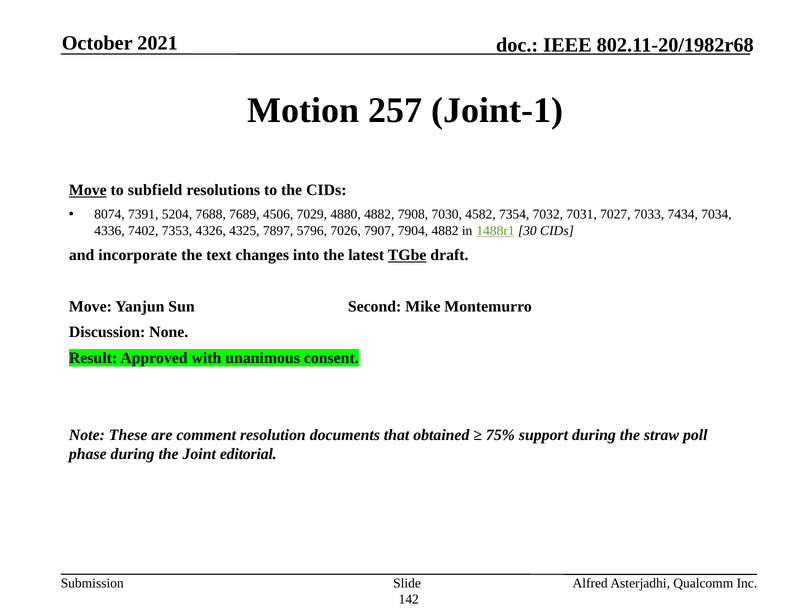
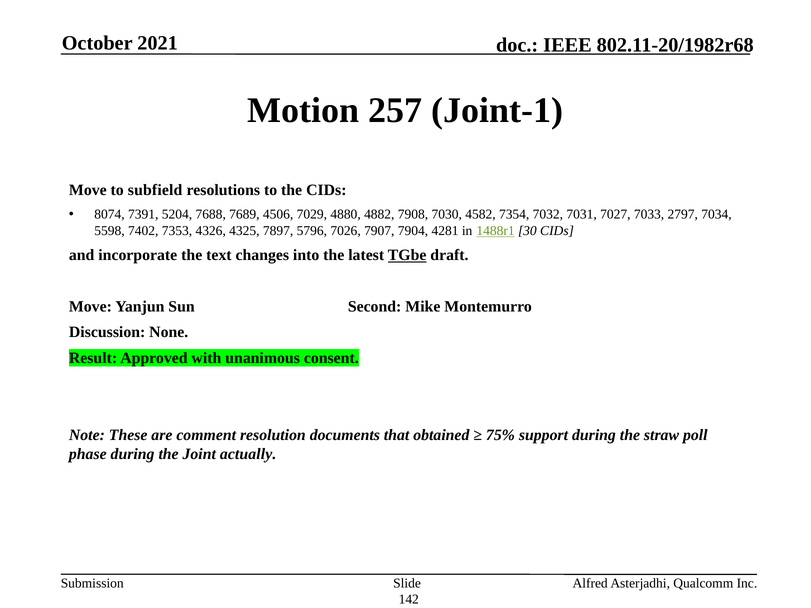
Move underline: present -> none (88, 190)
7434: 7434 -> 2797 (683, 215)
4336: 4336 -> 5598 (110, 231)
7904 4882: 4882 -> 4281 (445, 231)
editorial: editorial -> actually (248, 454)
